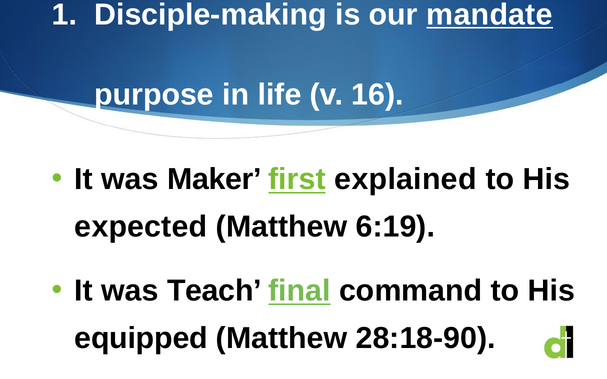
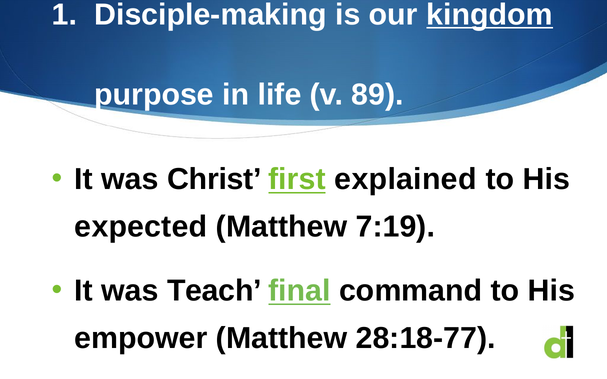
mandate: mandate -> kingdom (490, 15)
16: 16 -> 89 (378, 95)
Maker: Maker -> Christ (214, 180)
6:19: 6:19 -> 7:19 (395, 227)
equipped: equipped -> empower (141, 338)
28:18-90: 28:18-90 -> 28:18-77 (426, 338)
